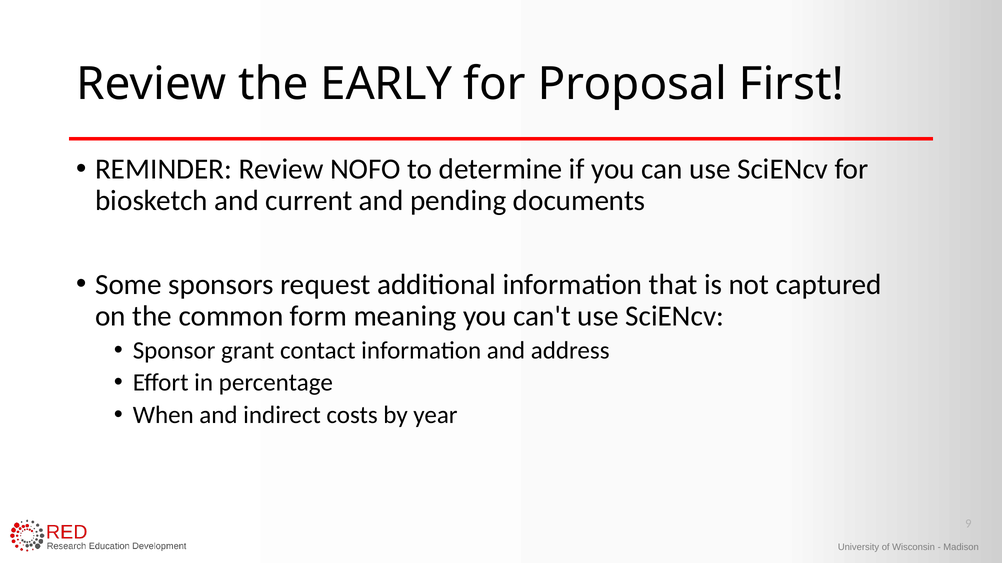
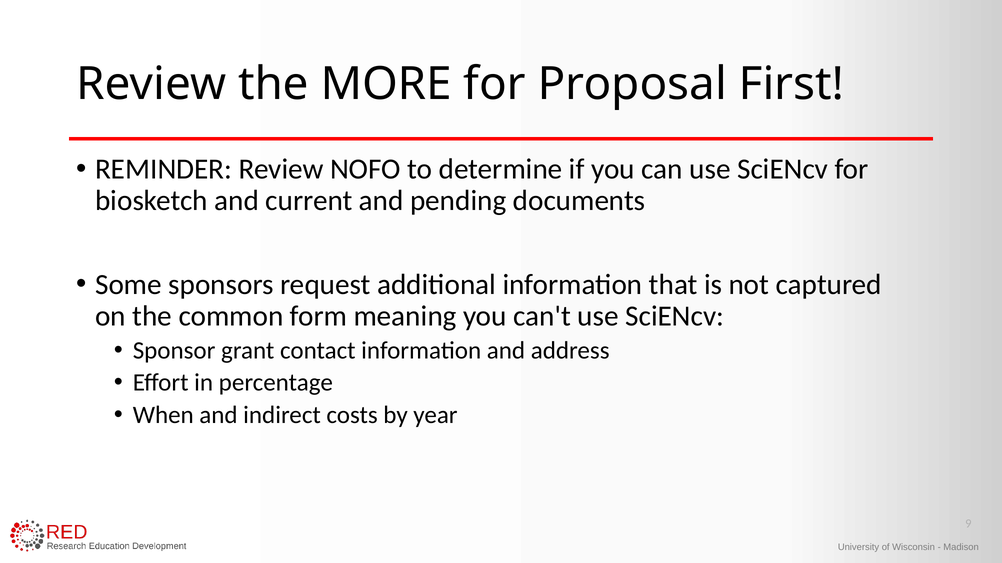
EARLY: EARLY -> MORE (386, 84)
